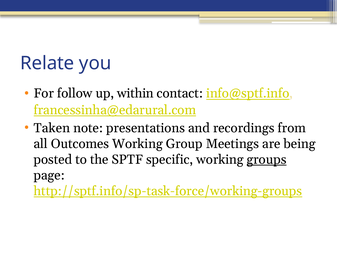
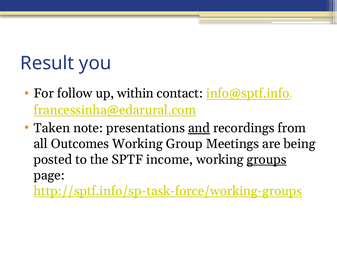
Relate: Relate -> Result (47, 63)
and underline: none -> present (199, 128)
specific: specific -> income (170, 159)
